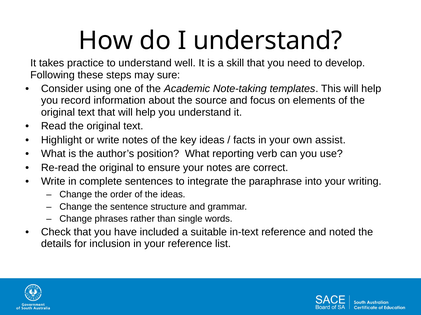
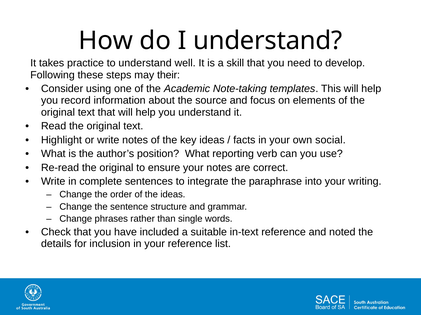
sure: sure -> their (169, 75)
assist: assist -> social (330, 140)
